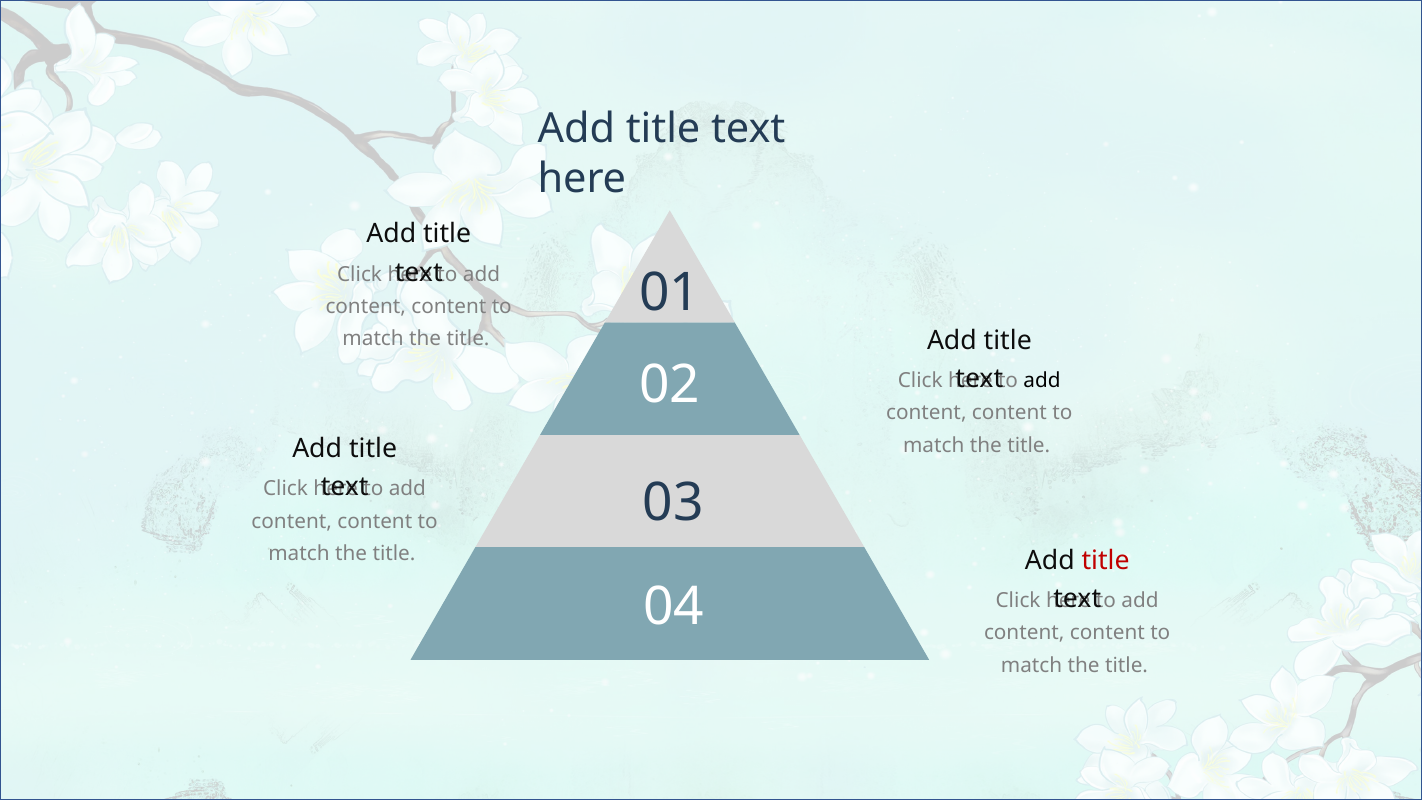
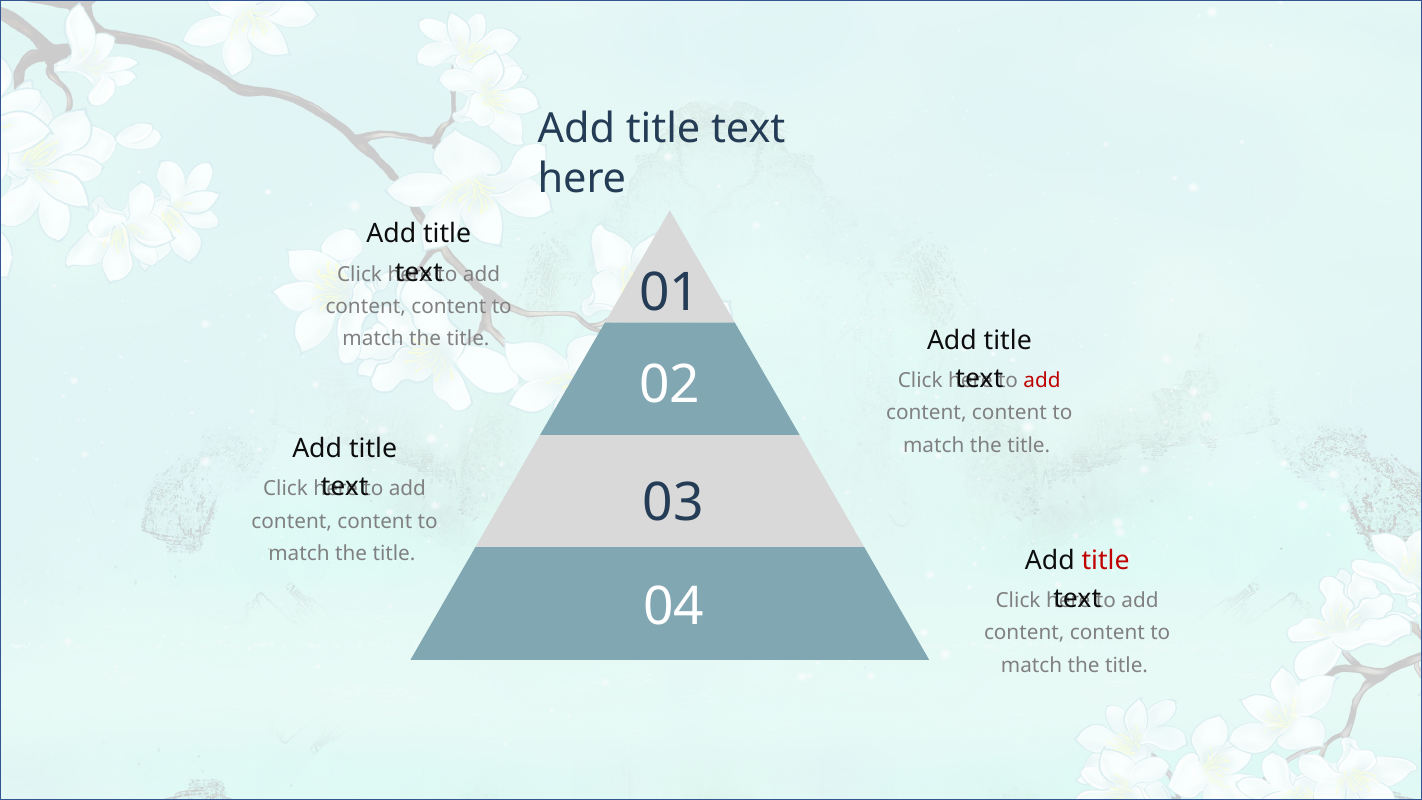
add colour: black -> red (1042, 380)
